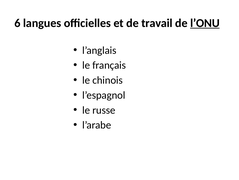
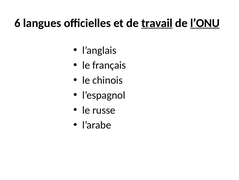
travail underline: none -> present (157, 23)
